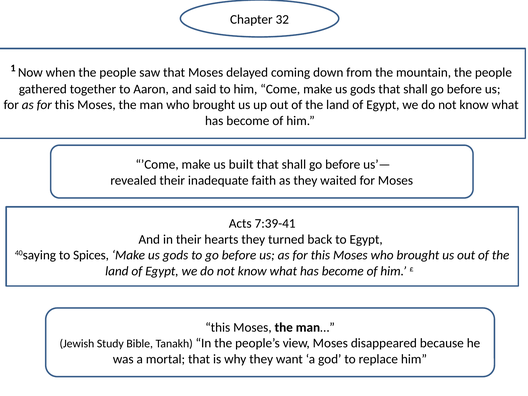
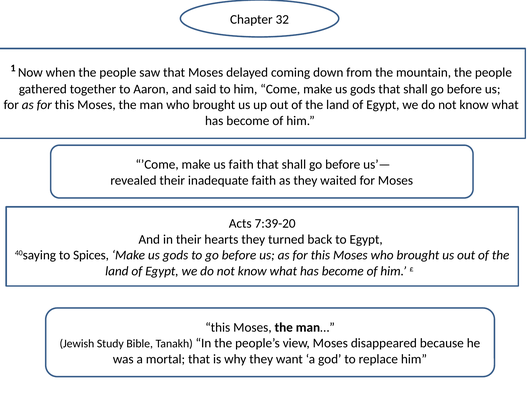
us built: built -> faith (241, 165)
7:39-41: 7:39-41 -> 7:39-20 (275, 224)
